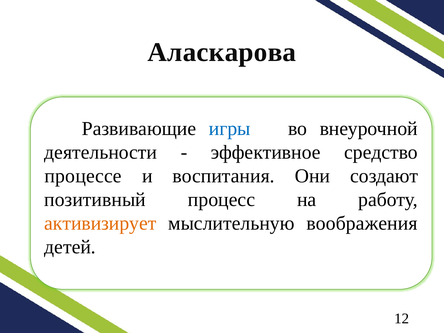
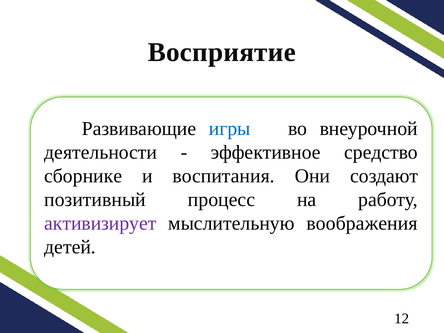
Аласкарова: Аласкарова -> Восприятие (222, 52)
процессе: процессе -> сборнике (83, 176)
активизирует colour: orange -> purple (100, 223)
